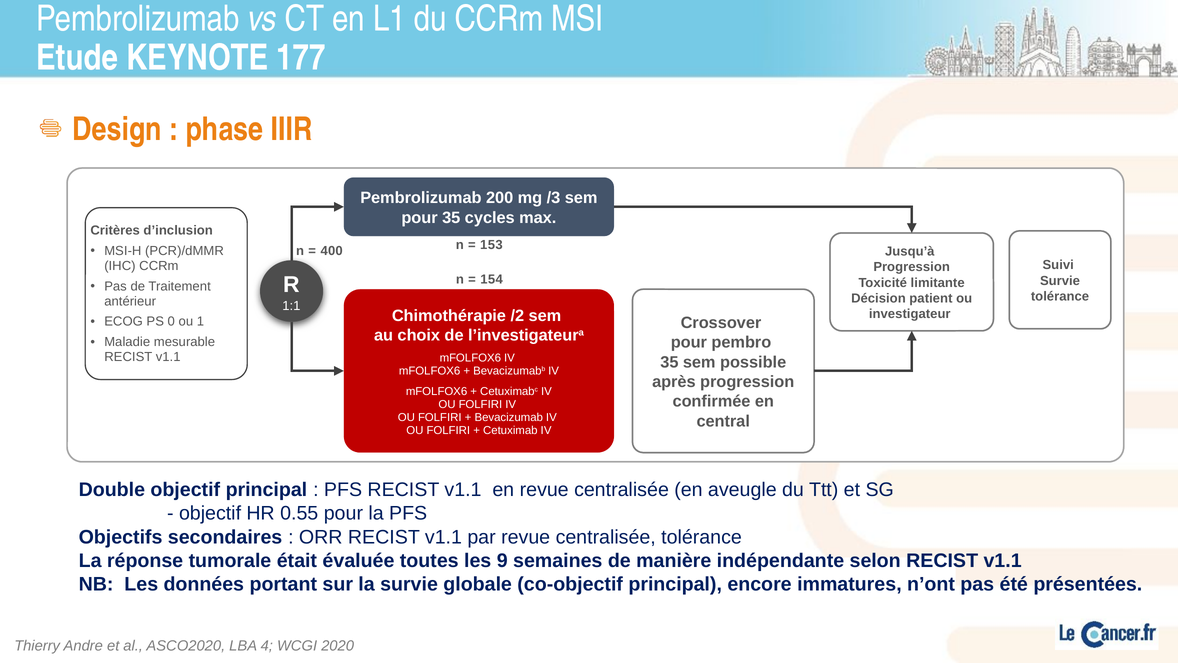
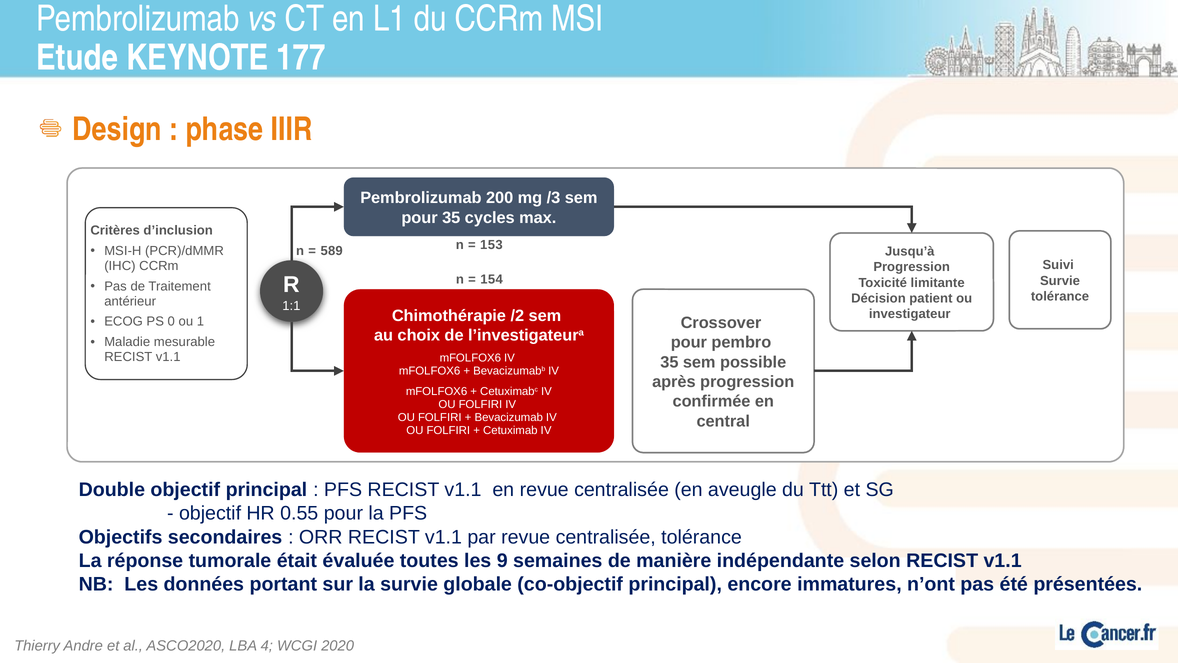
400: 400 -> 589 (332, 251)
